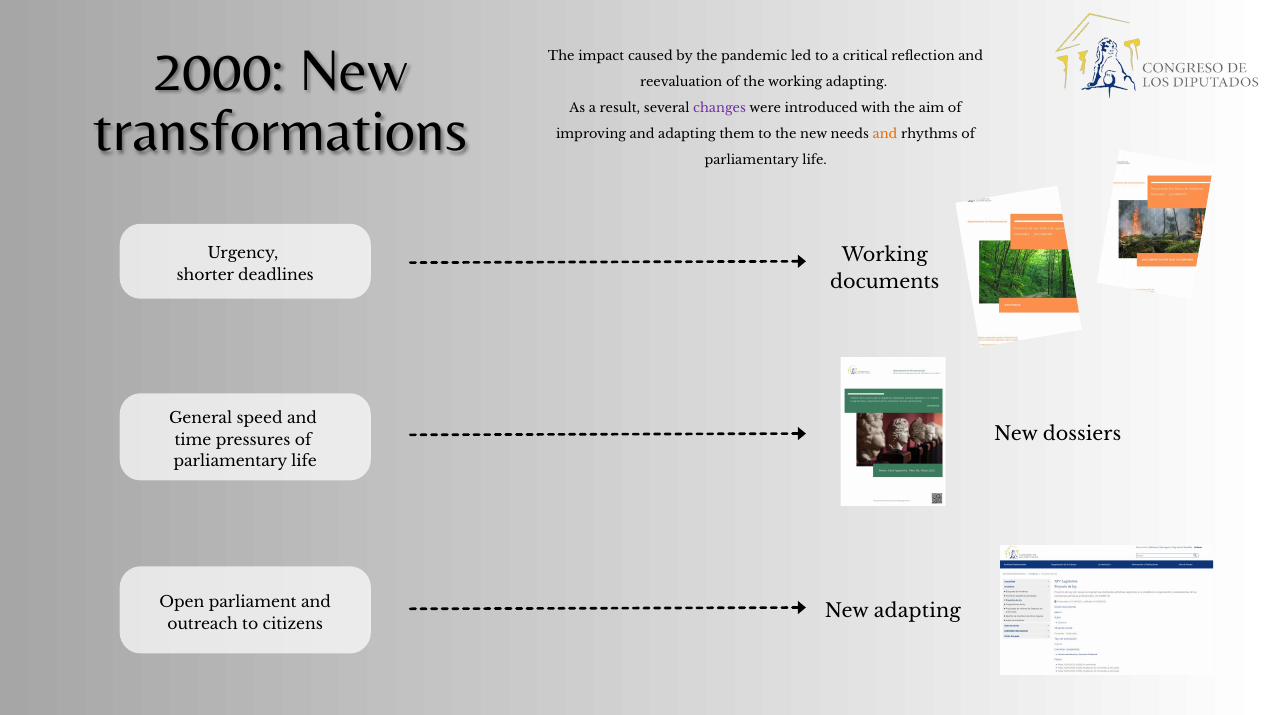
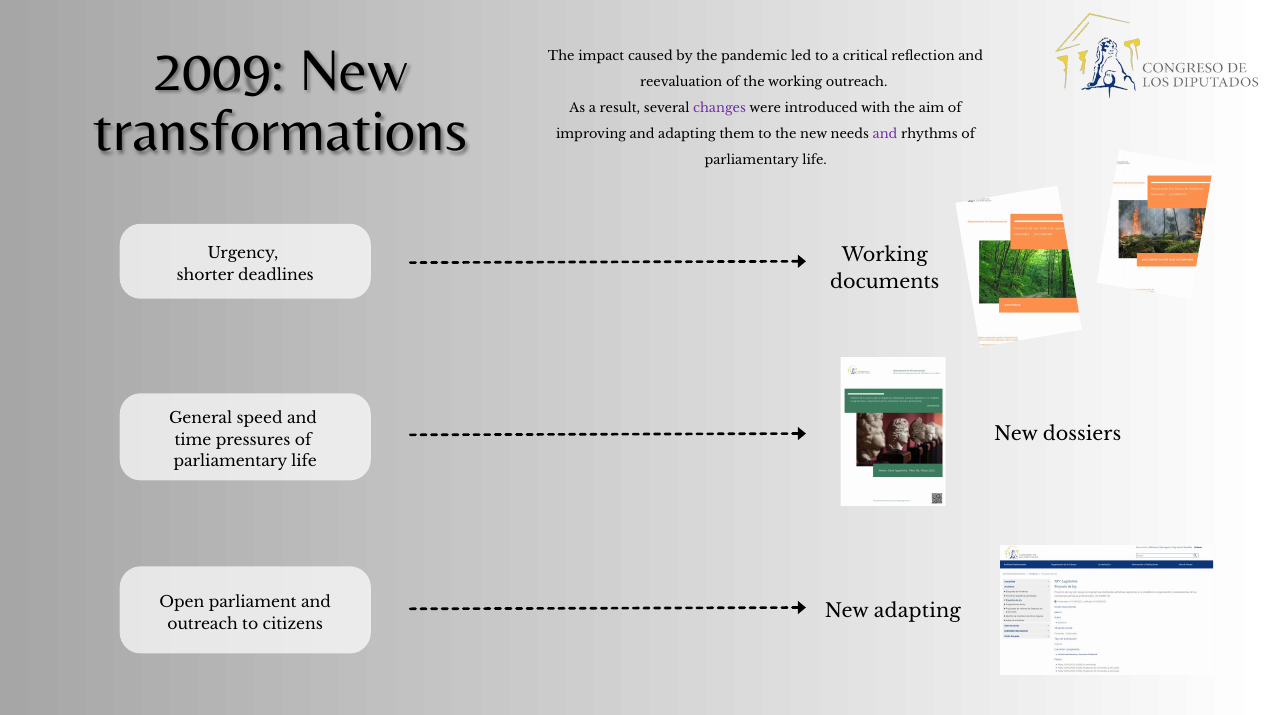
2000: 2000 -> 2009 (219, 70)
working adapting: adapting -> outreach (857, 83)
and colour: orange -> purple (885, 134)
